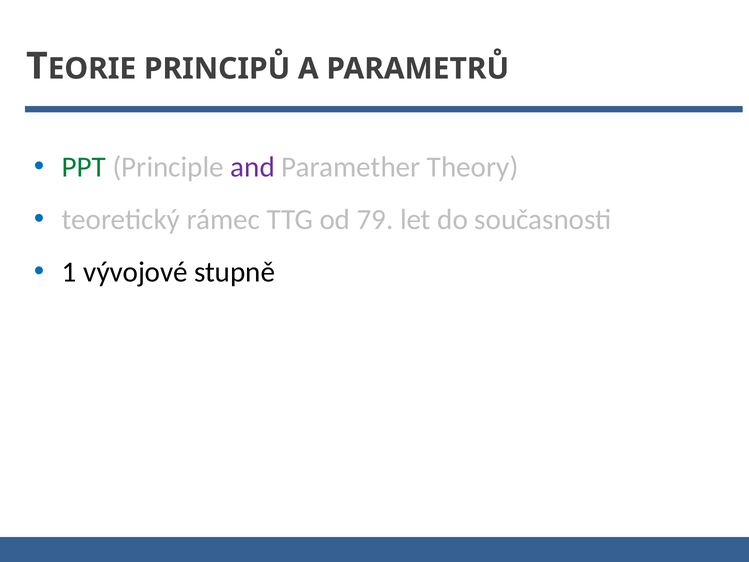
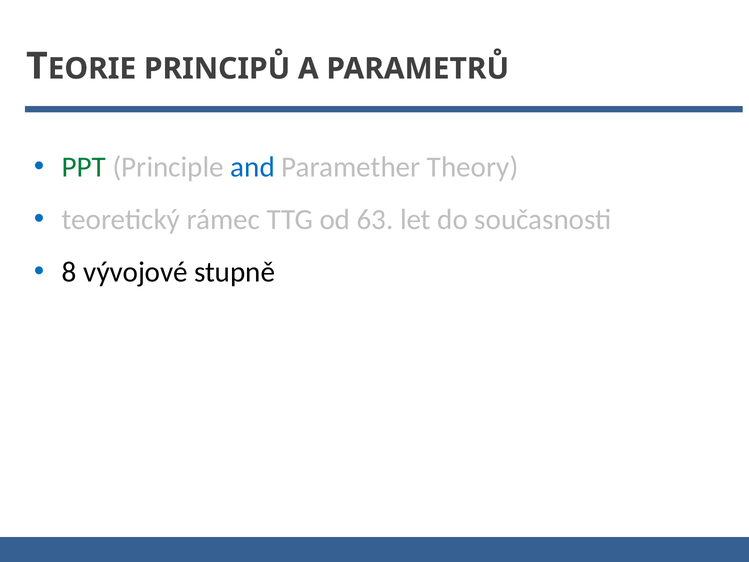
and colour: purple -> blue (253, 167)
79: 79 -> 63 (375, 220)
1: 1 -> 8 (69, 272)
